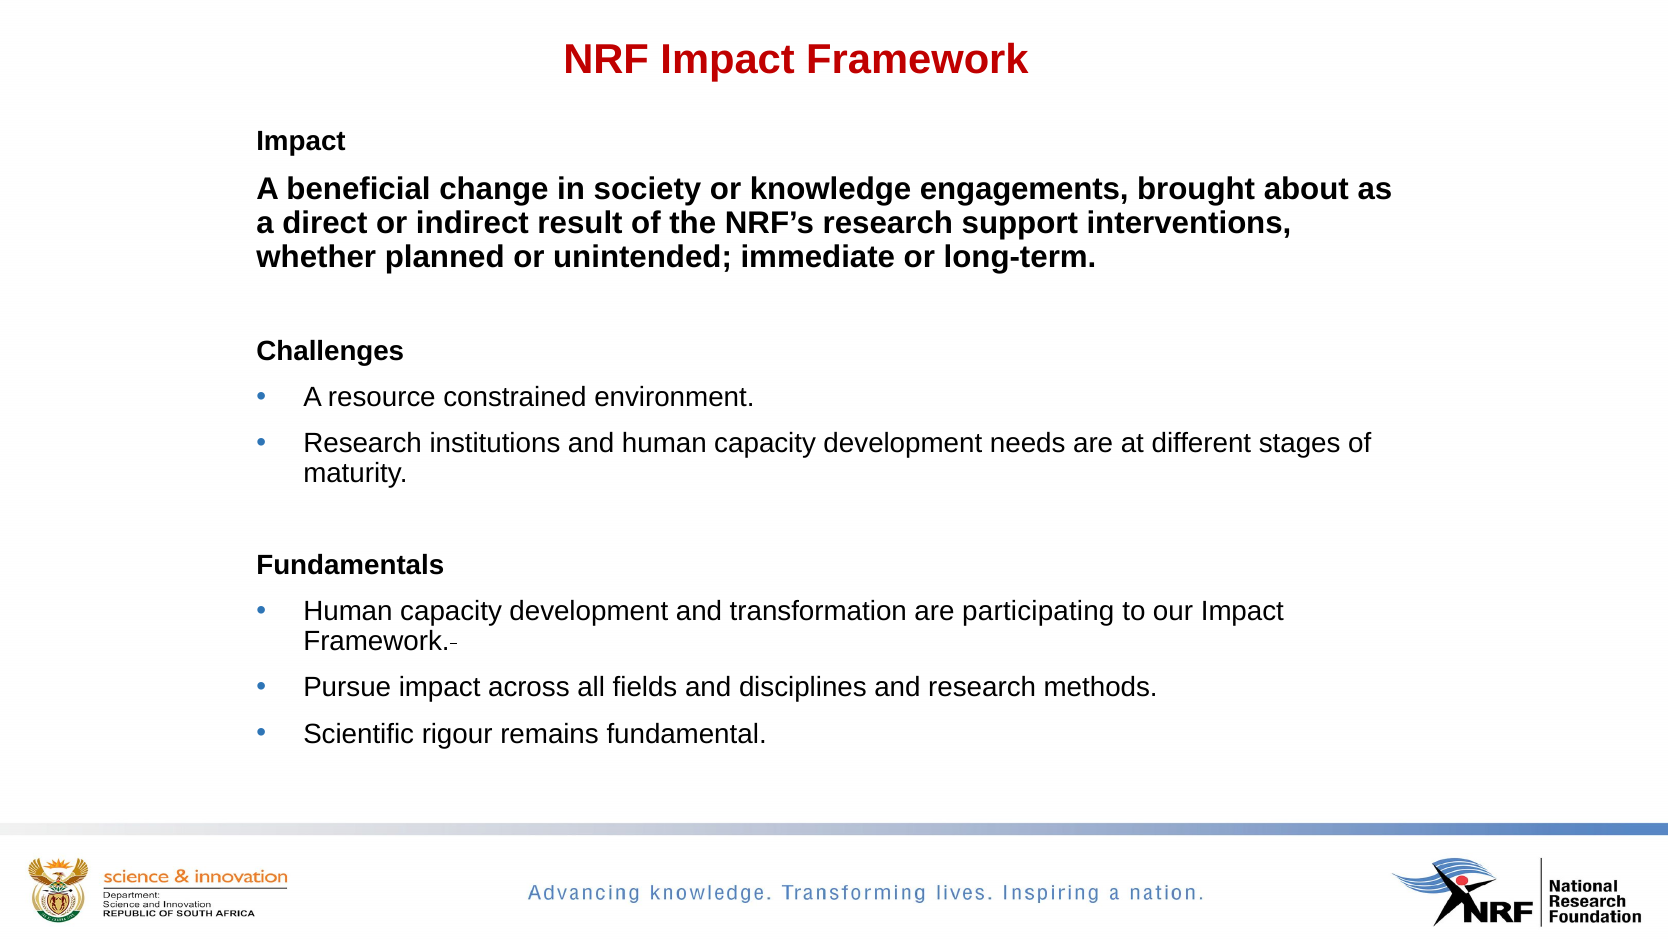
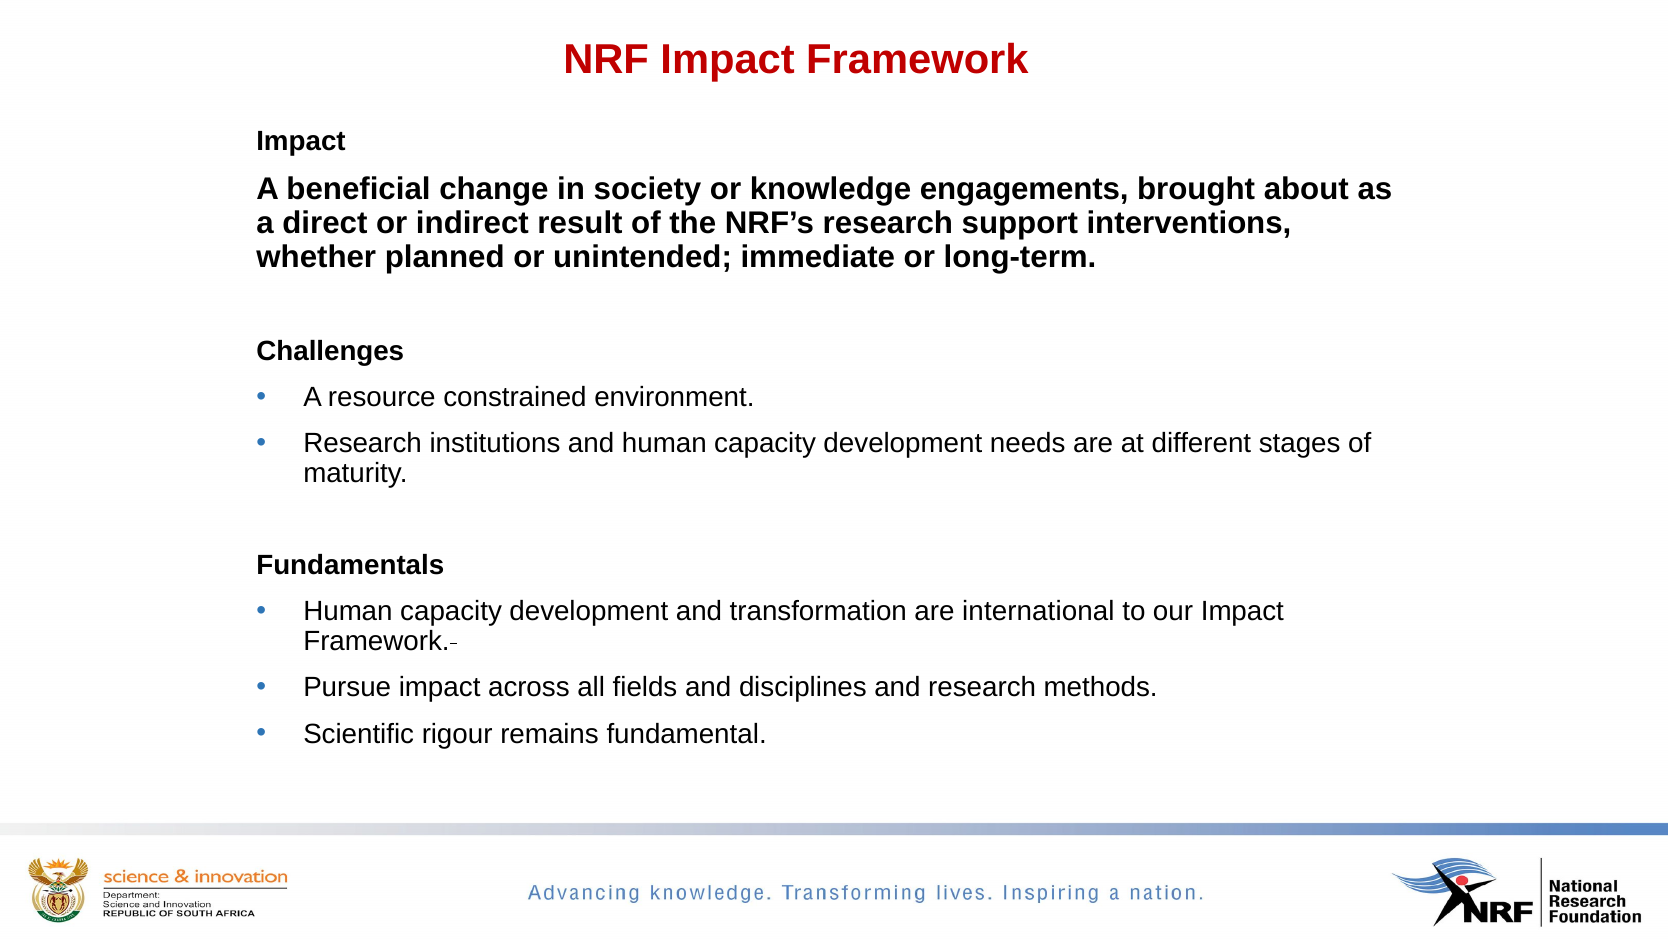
participating: participating -> international (1038, 611)
